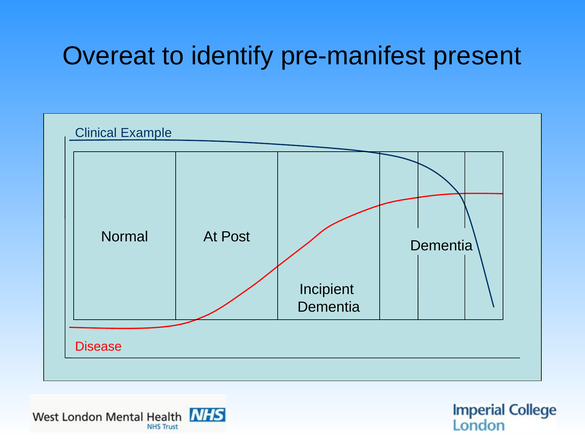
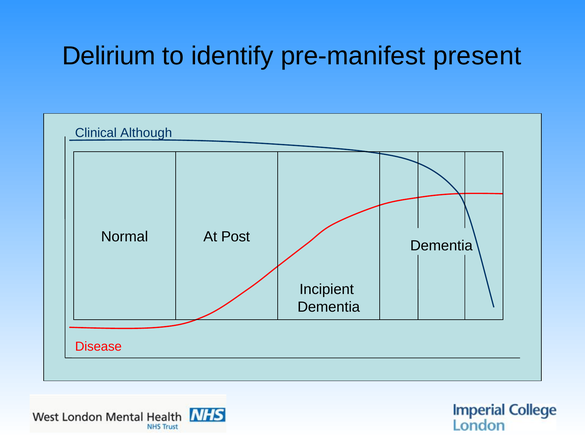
Overeat: Overeat -> Delirium (109, 56)
Example: Example -> Although (146, 133)
